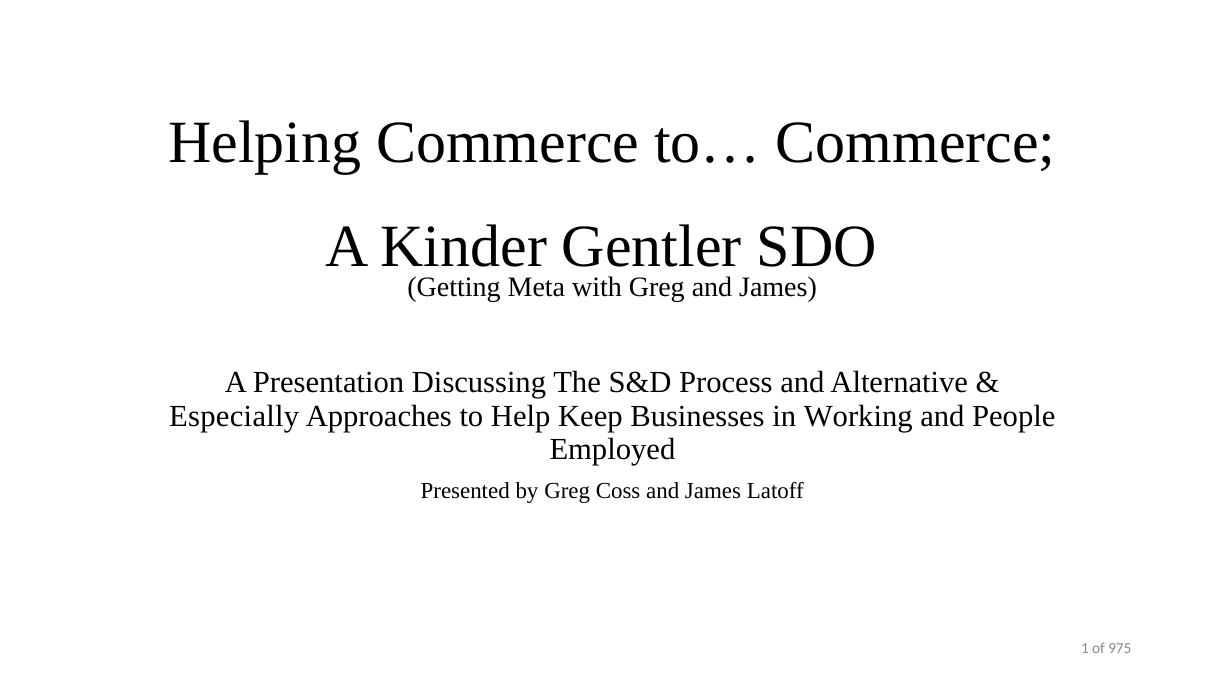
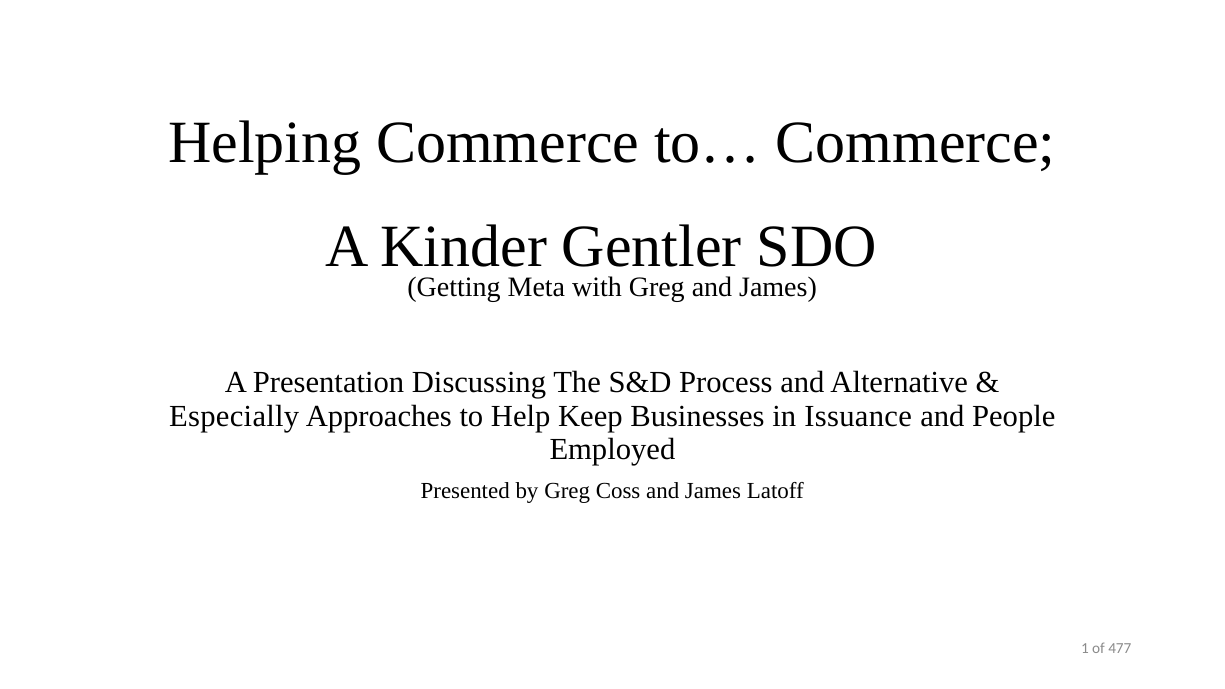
Working: Working -> Issuance (858, 416)
975: 975 -> 477 (1120, 649)
